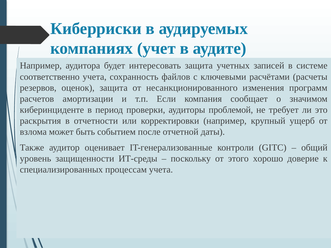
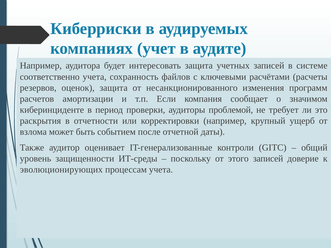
этого хорошо: хорошо -> записей (268, 159)
специализированных: специализированных -> эволюционирующих (61, 170)
